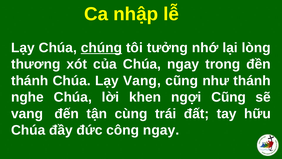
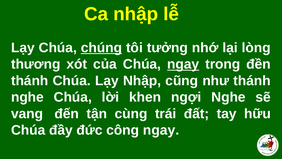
ngay underline: none -> present (183, 64)
Lạy Vang: Vang -> Nhập (142, 81)
ngợi Cũng: Cũng -> Nghe (228, 97)
